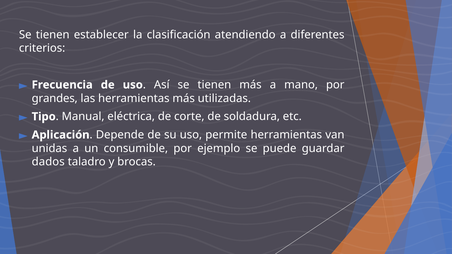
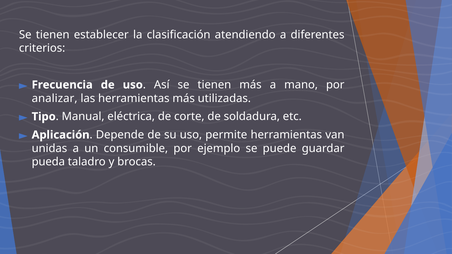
grandes: grandes -> analizar (55, 98)
dados: dados -> pueda (48, 162)
